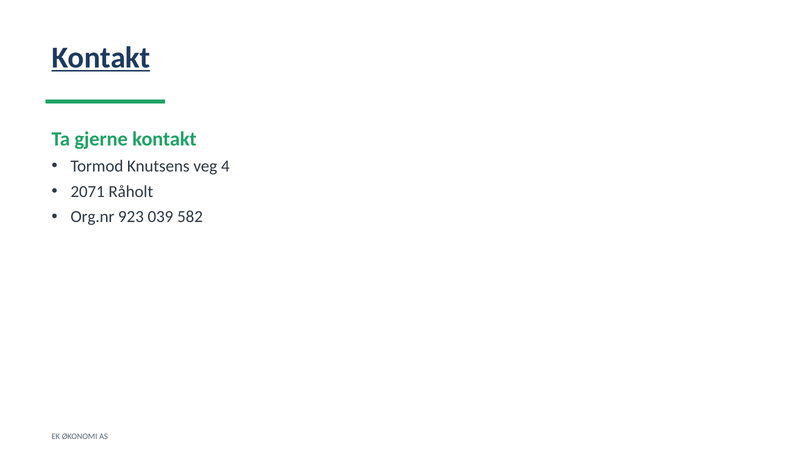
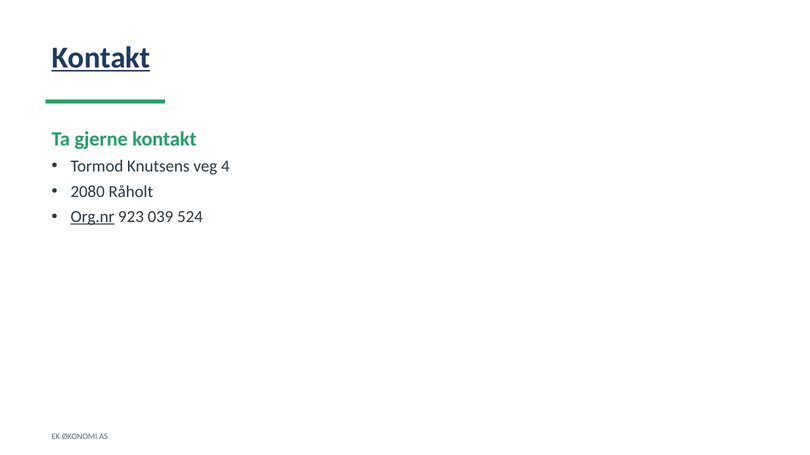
2071: 2071 -> 2080 (88, 192)
Org.nr underline: none -> present (92, 217)
582: 582 -> 524 (190, 217)
